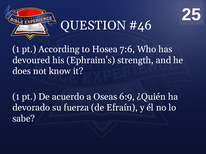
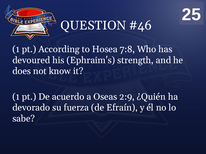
7:6: 7:6 -> 7:8 (127, 49)
6:9: 6:9 -> 2:9 (127, 97)
